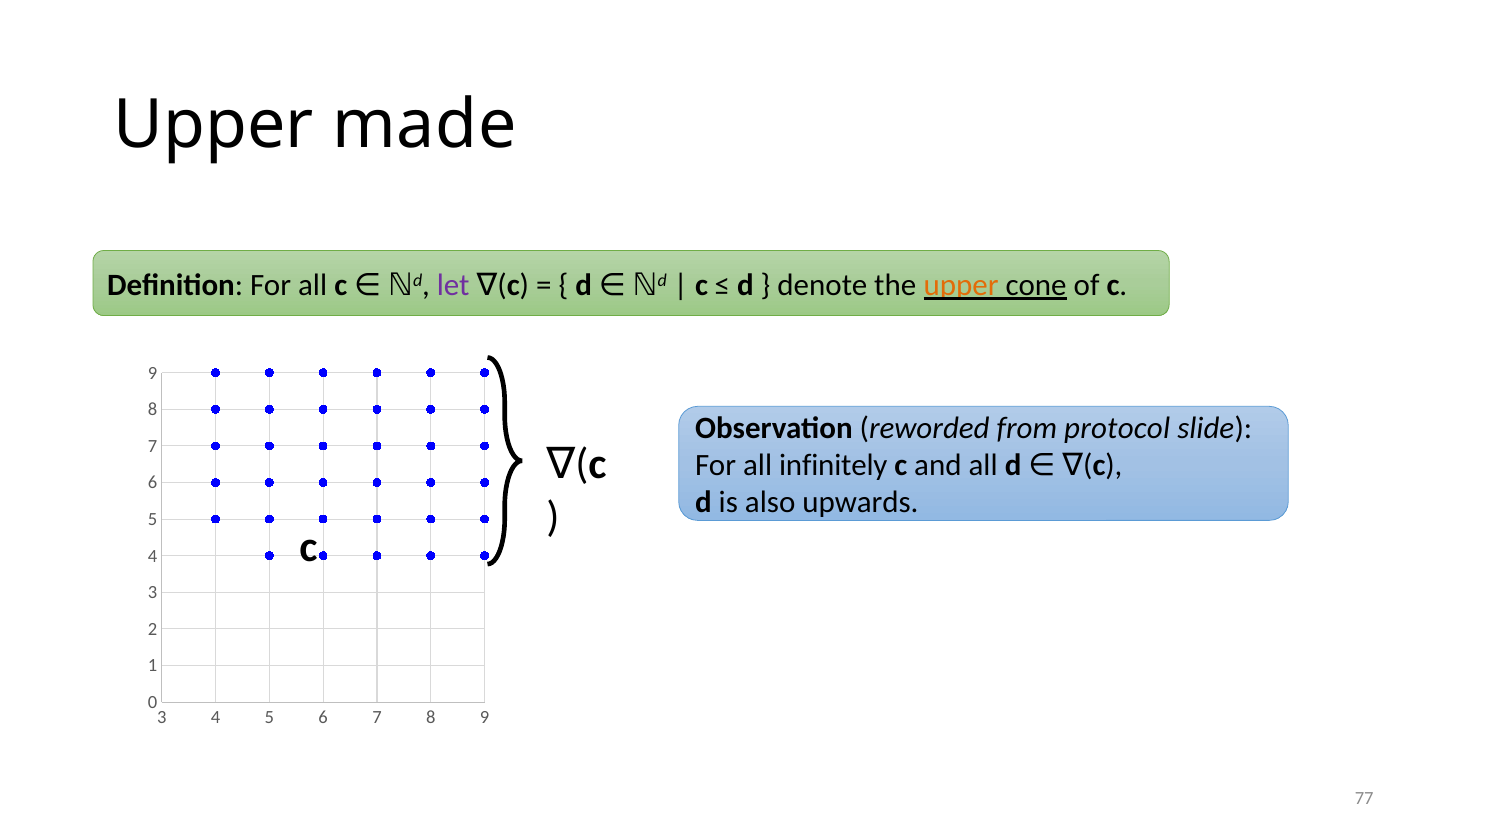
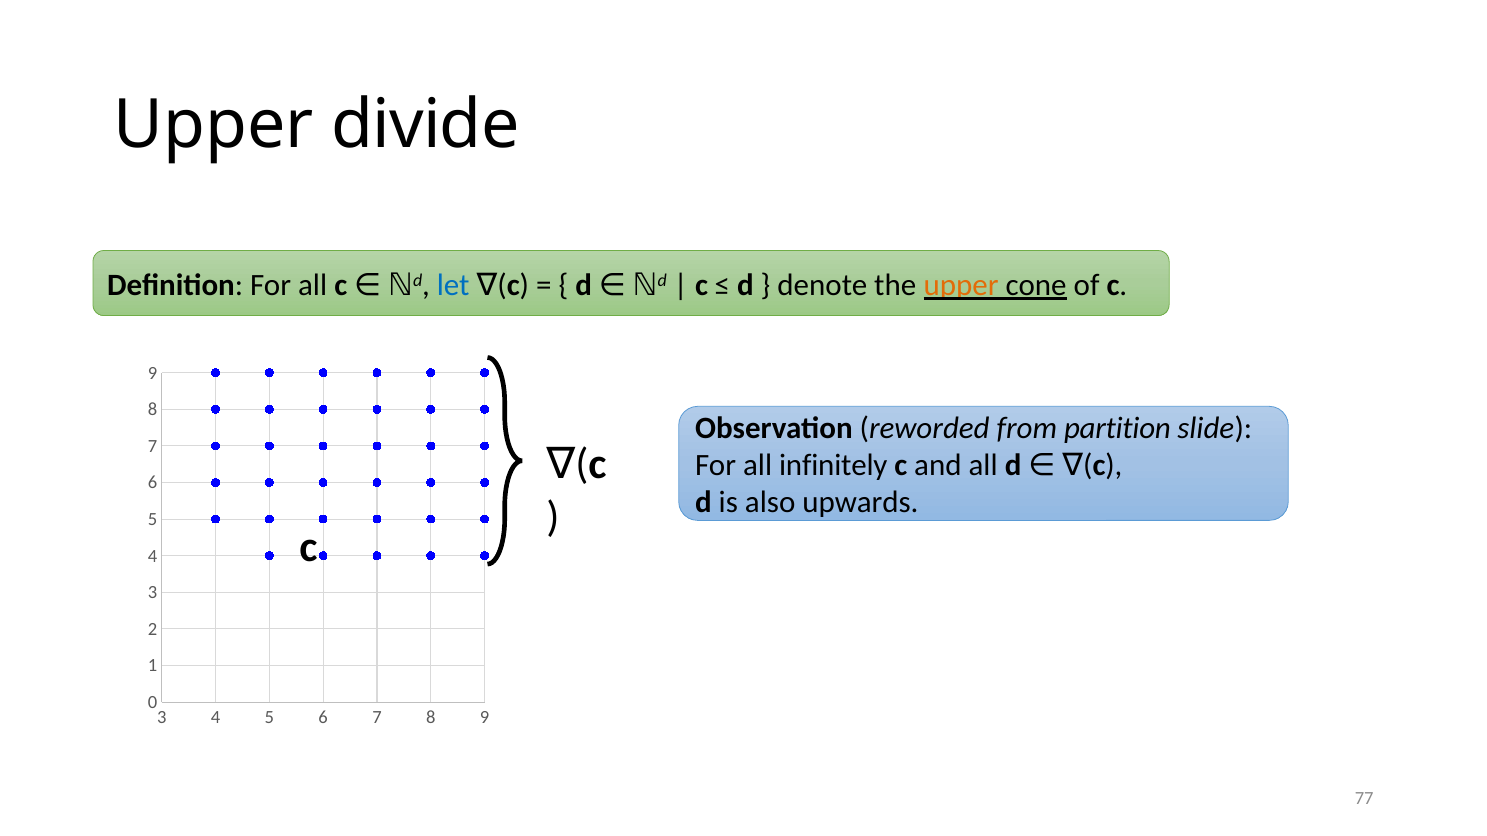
made: made -> divide (425, 125)
let colour: purple -> blue (453, 285)
protocol: protocol -> partition (1117, 429)
